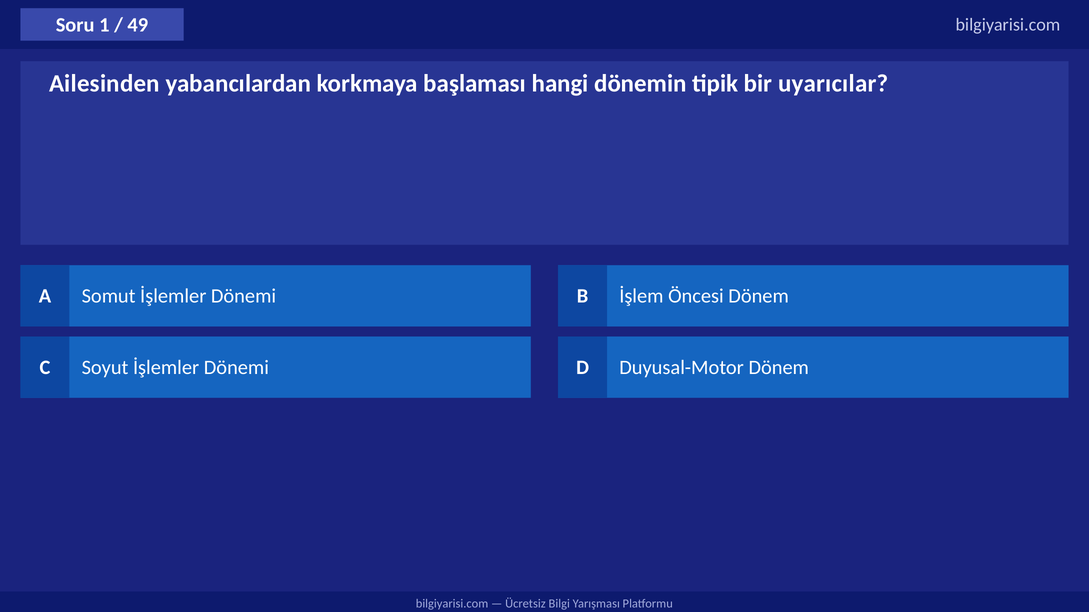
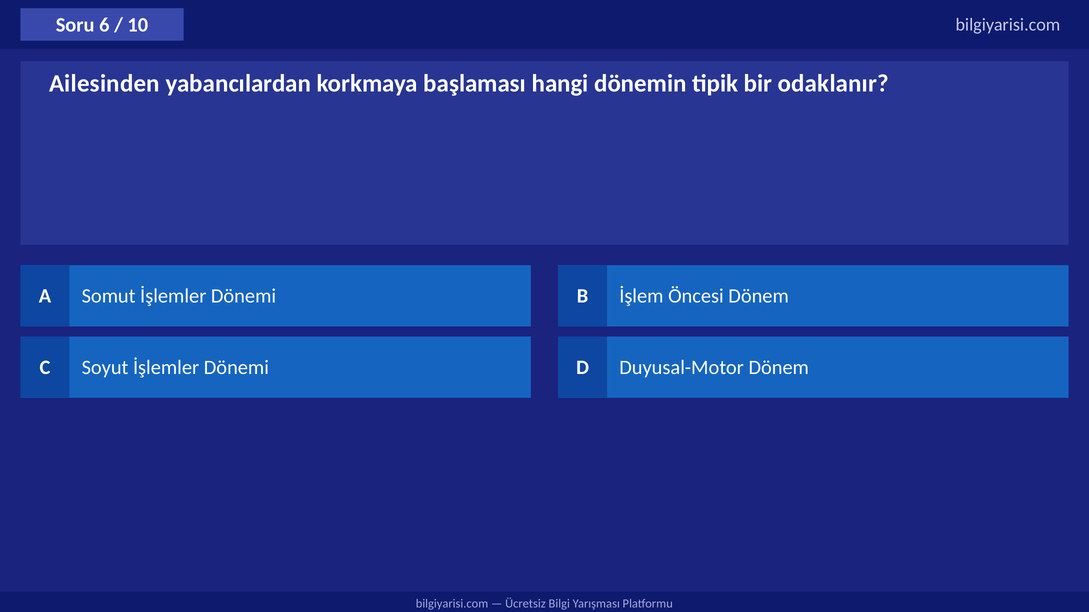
1: 1 -> 6 (104, 25)
49: 49 -> 10 (138, 25)
uyarıcılar: uyarıcılar -> odaklanır (833, 84)
